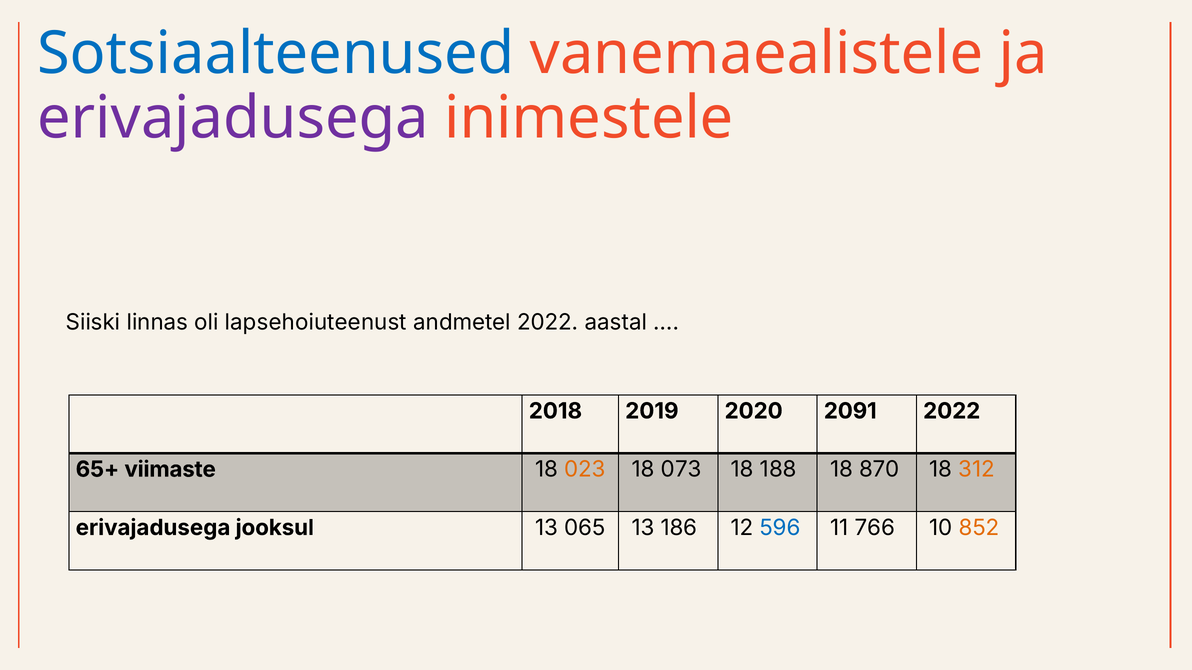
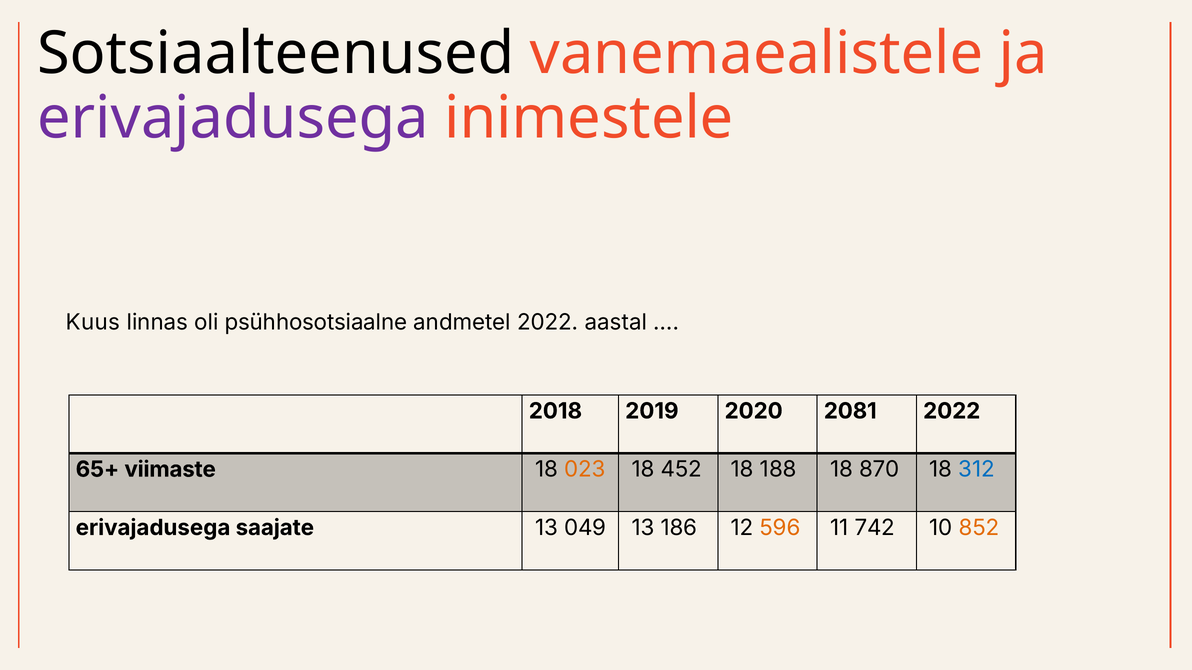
Sotsiaalteenused colour: blue -> black (276, 54)
Siiski: Siiski -> Kuus (93, 323)
lapsehoiuteenust: lapsehoiuteenust -> psühhosotsiaalne (316, 323)
2091: 2091 -> 2081 (850, 411)
073: 073 -> 452 (681, 470)
312 colour: orange -> blue (977, 470)
jooksul: jooksul -> saajate (275, 528)
065: 065 -> 049 (585, 528)
596 colour: blue -> orange (780, 528)
766: 766 -> 742 (875, 528)
